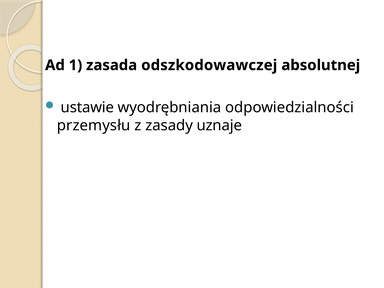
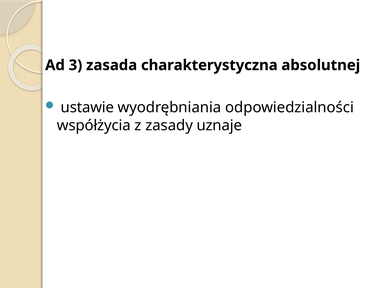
1: 1 -> 3 (75, 65)
odszkodowawczej: odszkodowawczej -> charakterystyczna (209, 65)
przemysłu: przemysłu -> współżycia (94, 125)
